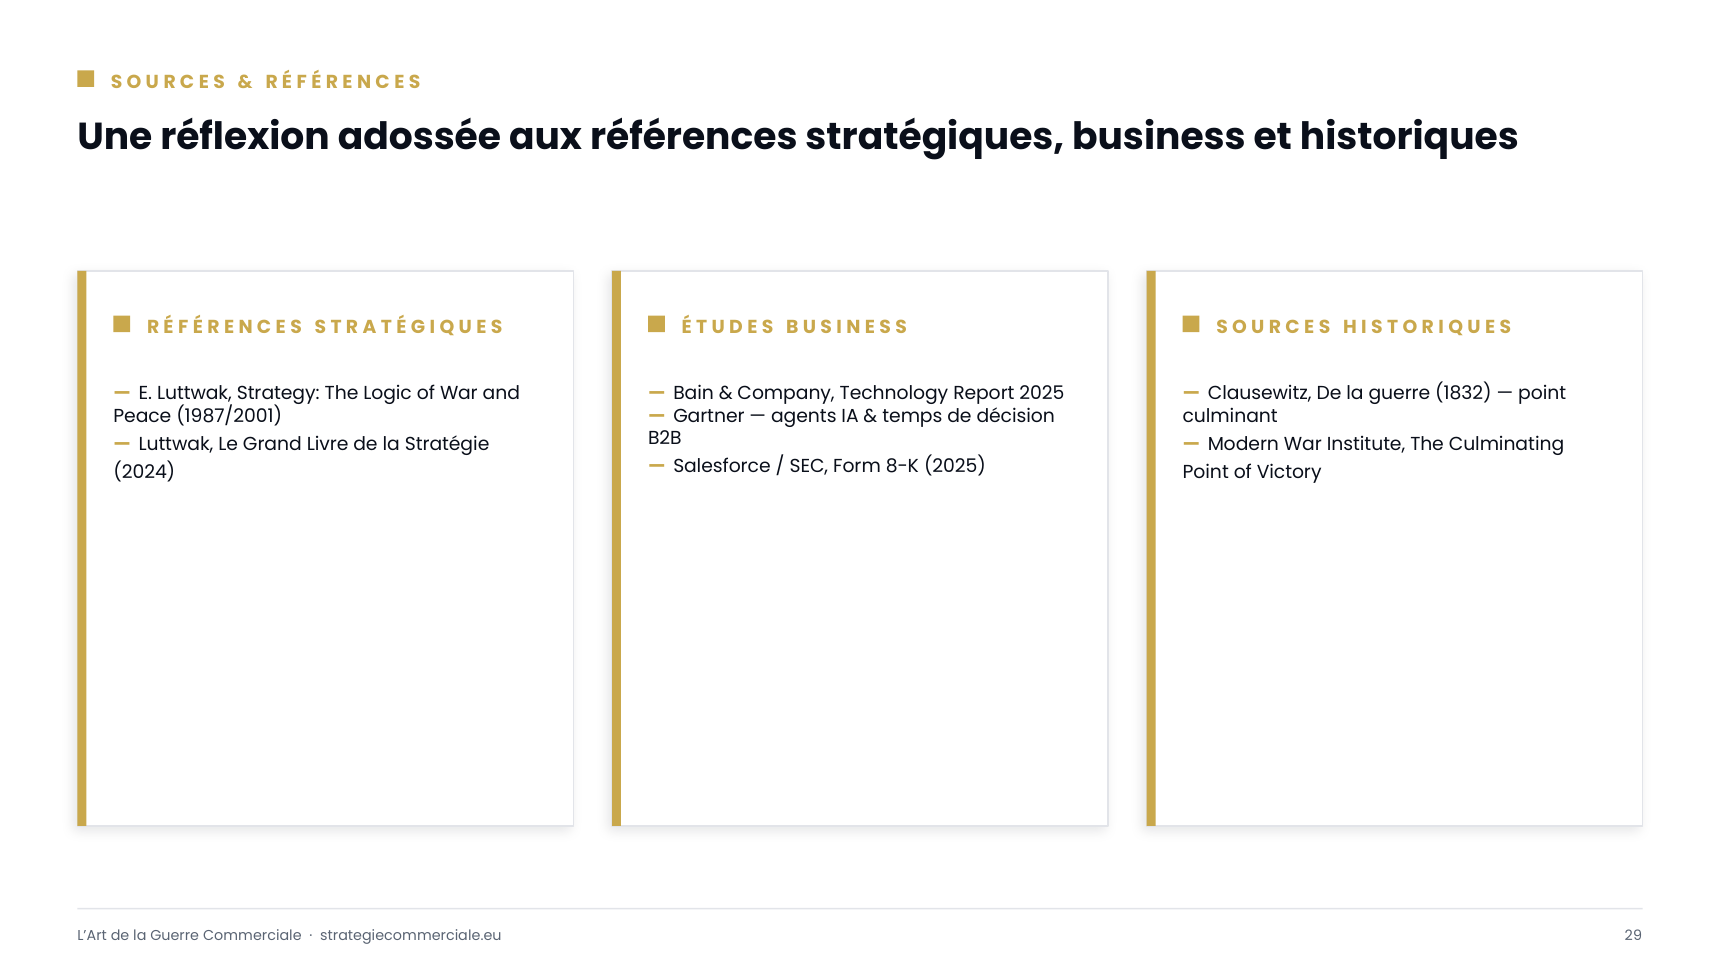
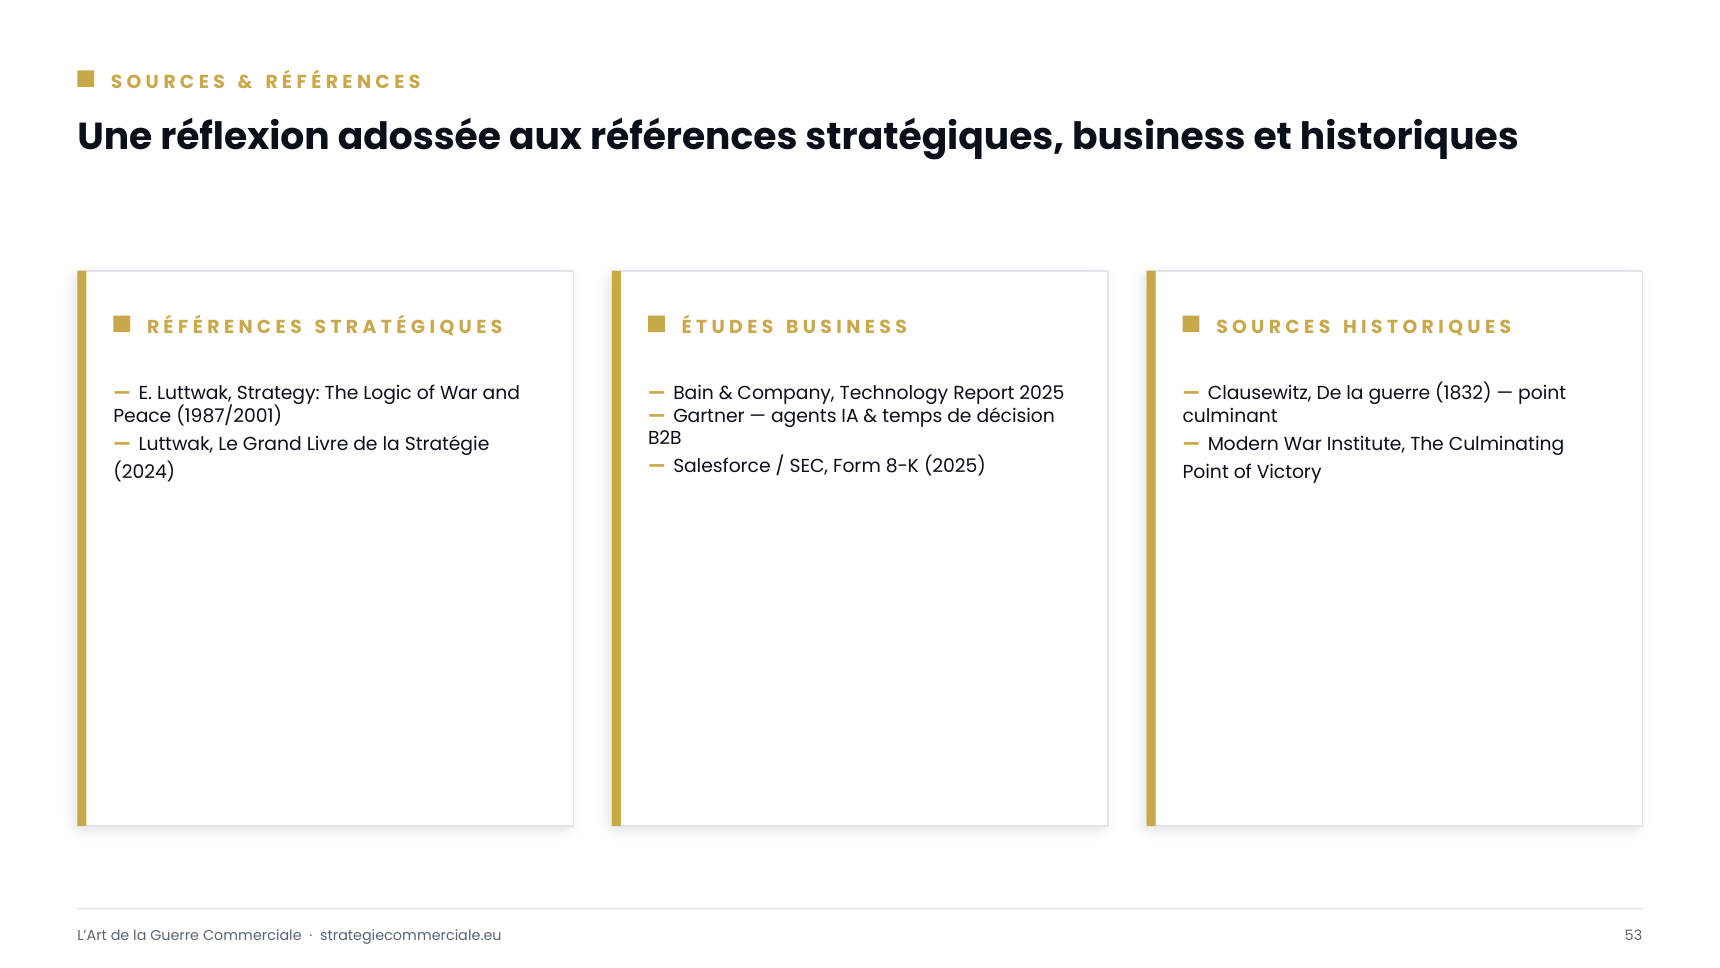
29: 29 -> 53 (1633, 935)
